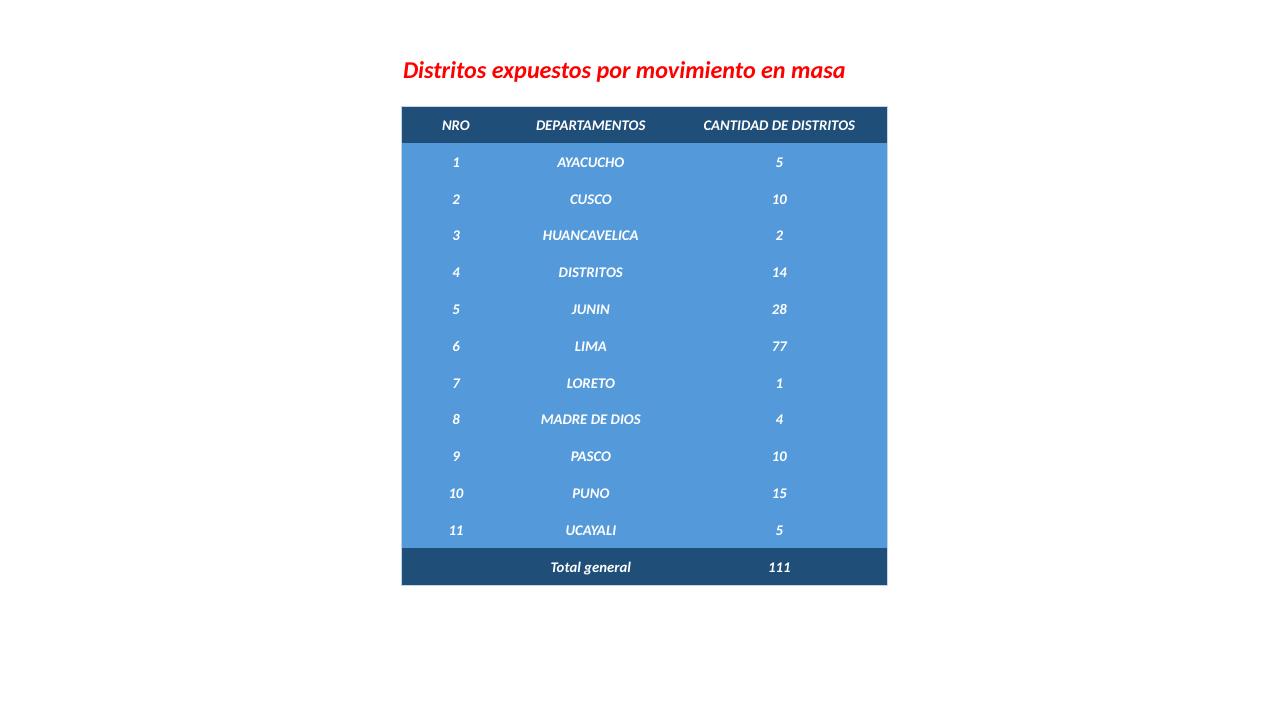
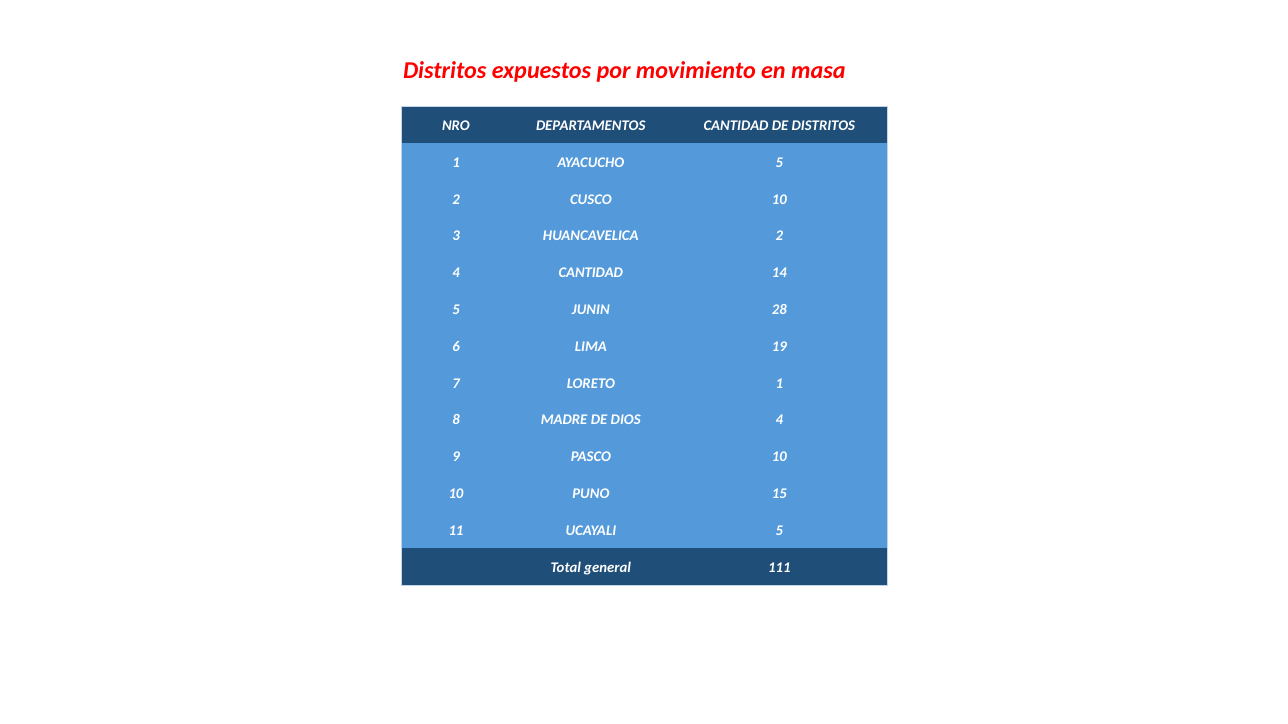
4 DISTRITOS: DISTRITOS -> CANTIDAD (591, 273)
77: 77 -> 19 (779, 347)
